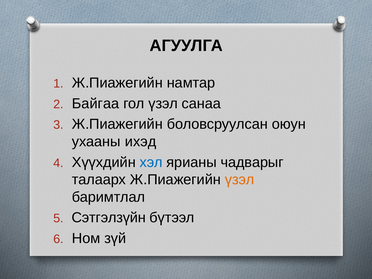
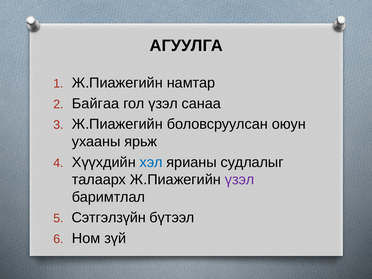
ихэд: ихэд -> ярьж (141, 142)
чадварыг: чадварыг -> судлалыг (252, 162)
үзэл colour: orange -> purple (240, 180)
